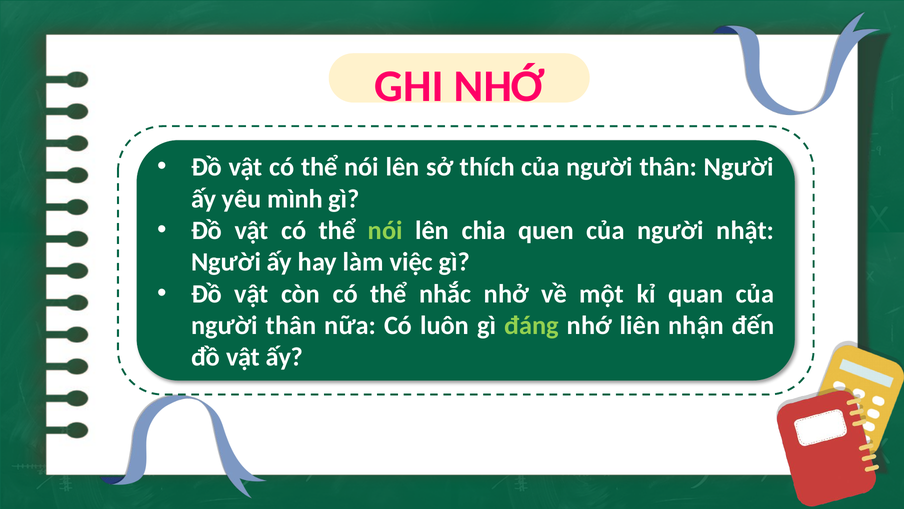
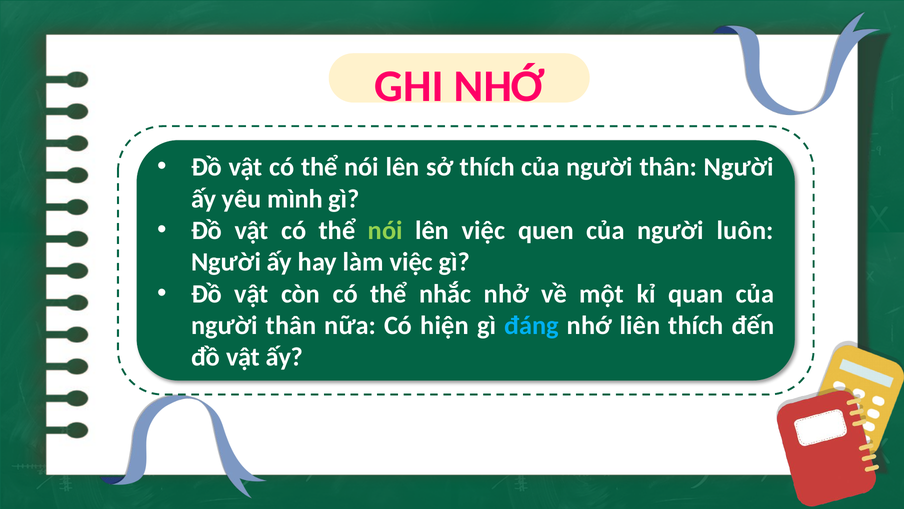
lên chia: chia -> việc (484, 230)
nhật: nhật -> luôn (745, 230)
luôn: luôn -> hiện (445, 325)
đáng colour: light green -> light blue (532, 325)
liên nhận: nhận -> thích (696, 325)
